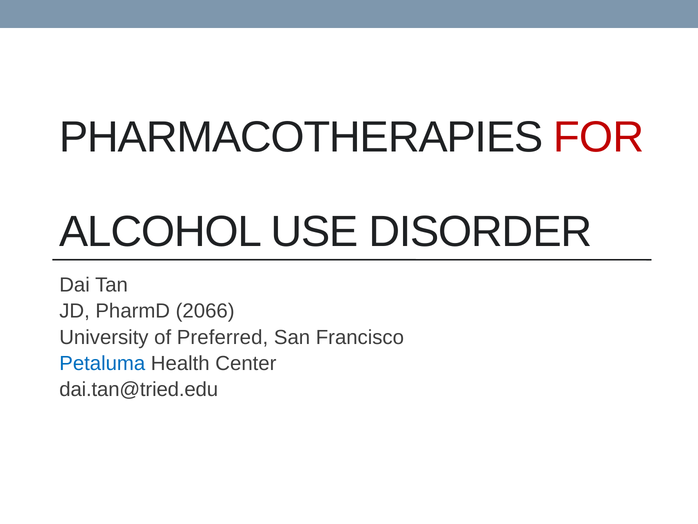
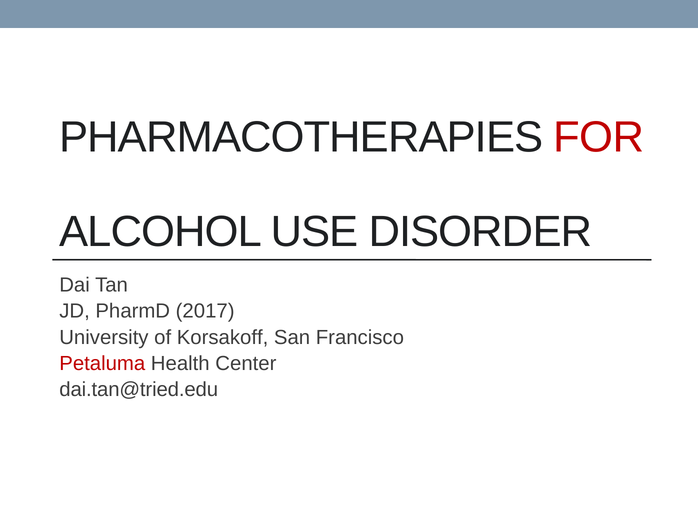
2066: 2066 -> 2017 (205, 311)
Preferred: Preferred -> Korsakoff (223, 337)
Petaluma colour: blue -> red (102, 363)
